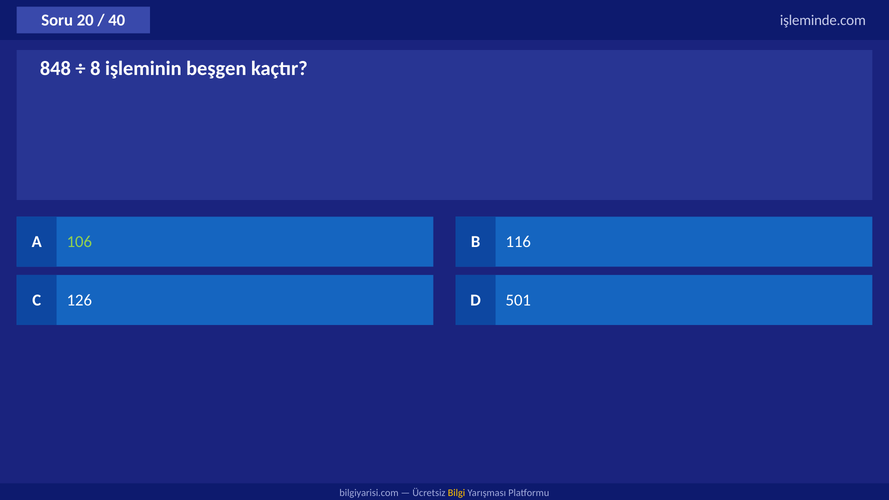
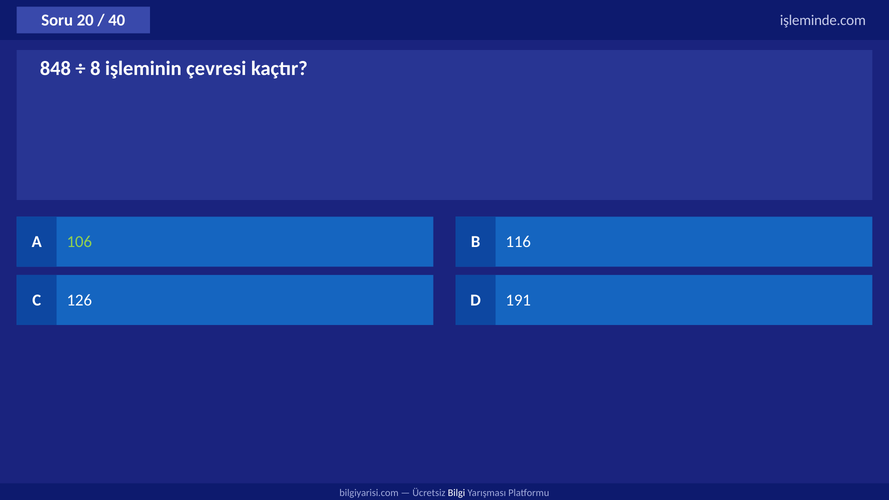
beşgen: beşgen -> çevresi (216, 68)
501: 501 -> 191 (518, 300)
Bilgi colour: yellow -> white (456, 493)
